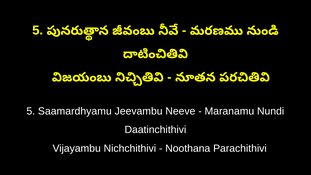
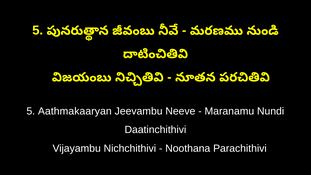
Saamardhyamu: Saamardhyamu -> Aathmakaaryan (75, 111)
